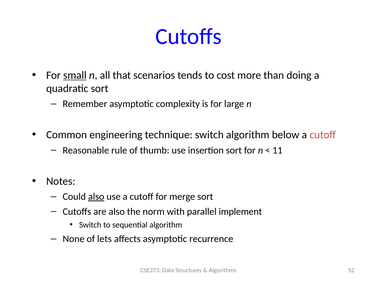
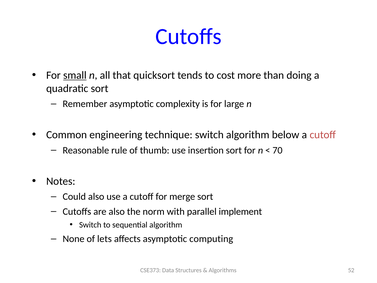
scenarios: scenarios -> quicksort (154, 75)
11: 11 -> 70 (277, 150)
also underline: present -> none (96, 196)
recurrence: recurrence -> computing (211, 239)
